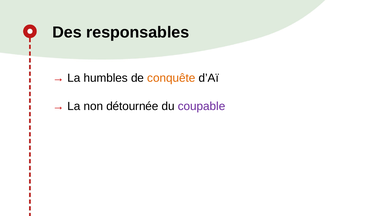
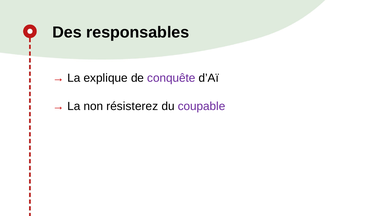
humbles: humbles -> explique (106, 78)
conquête colour: orange -> purple (171, 78)
détournée: détournée -> résisterez (132, 106)
